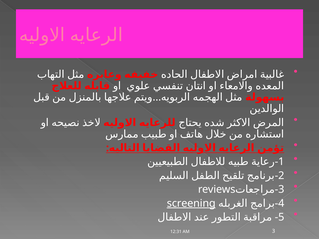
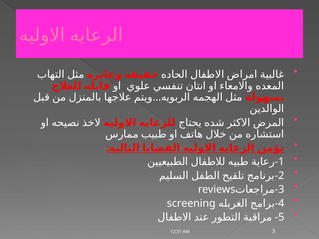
screening underline: present -> none (191, 203)
